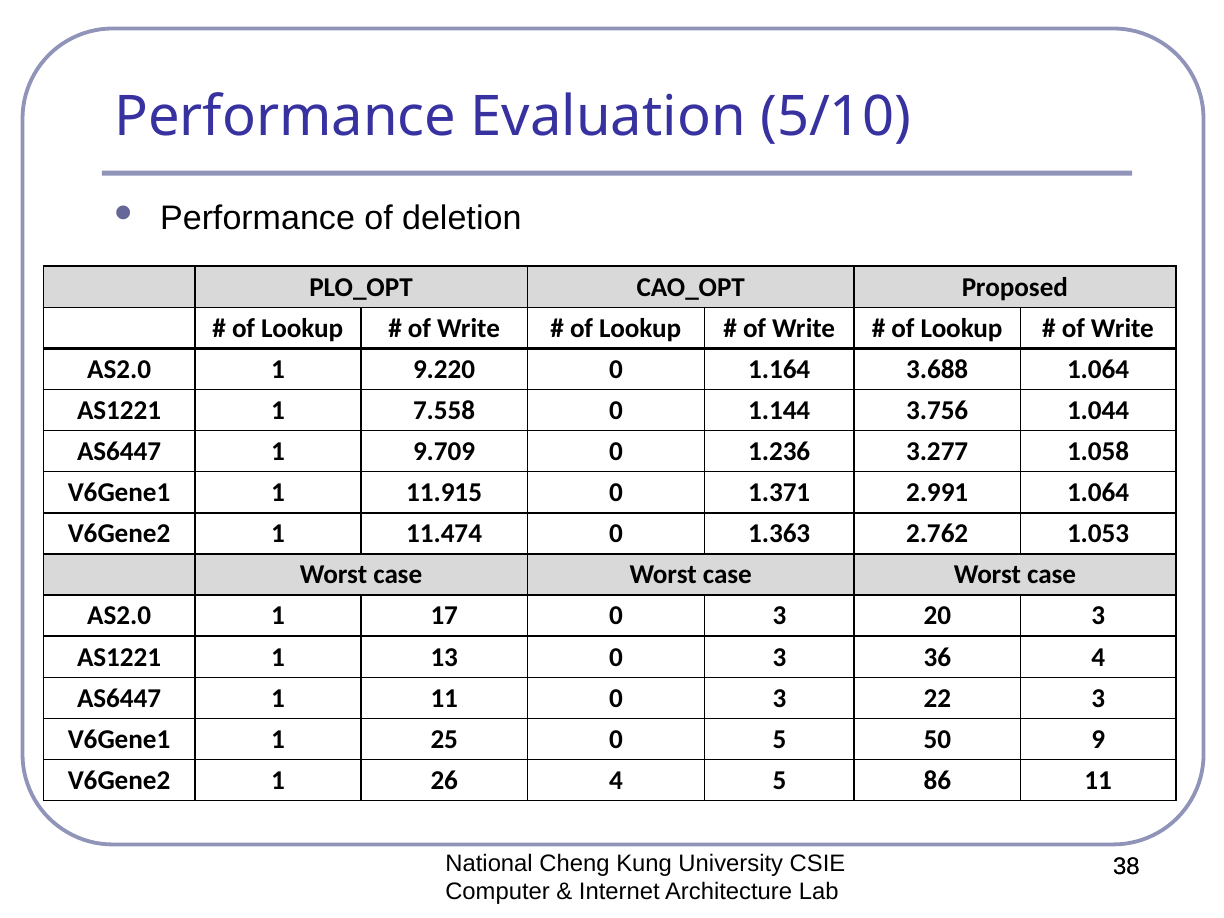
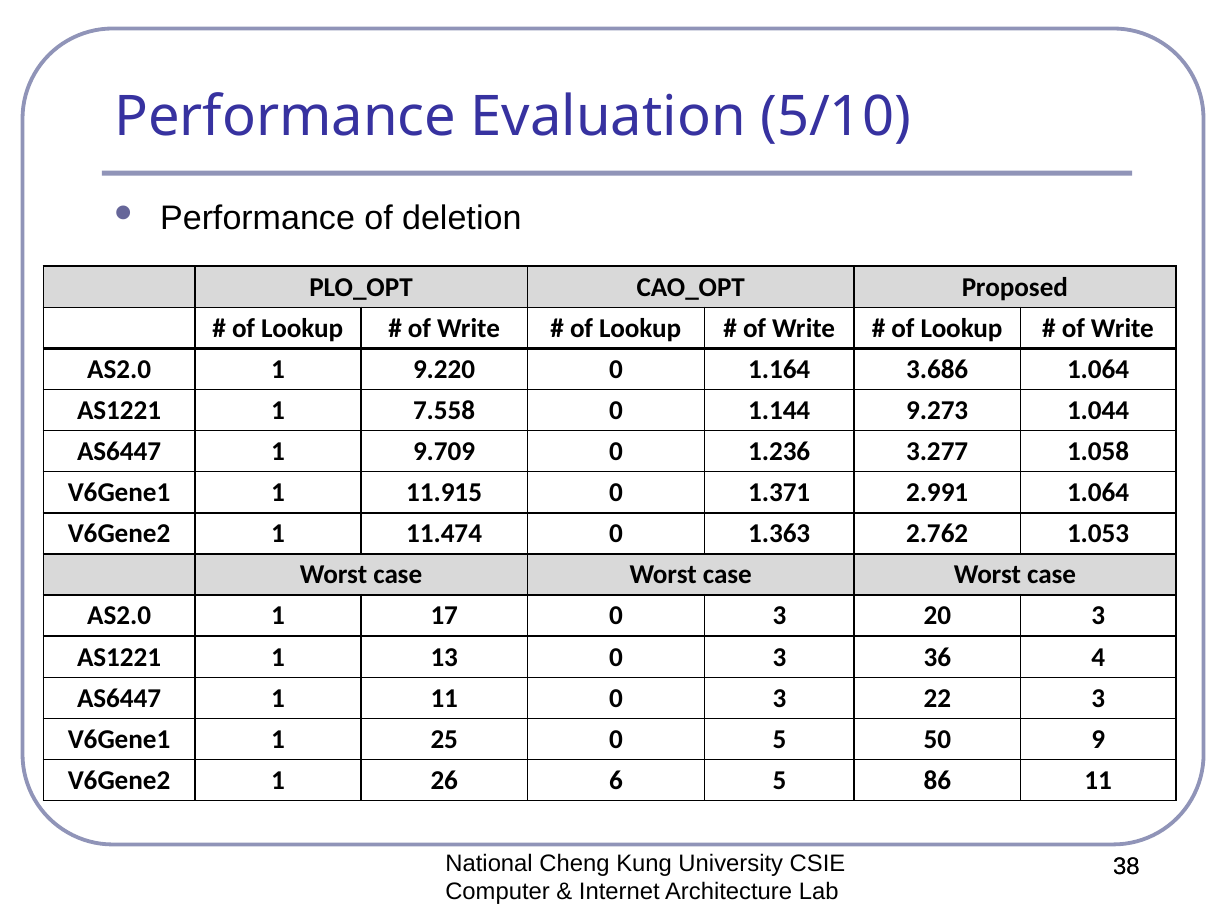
3.688: 3.688 -> 3.686 (937, 369)
3.756: 3.756 -> 9.273 (937, 410)
26 4: 4 -> 6 (616, 780)
